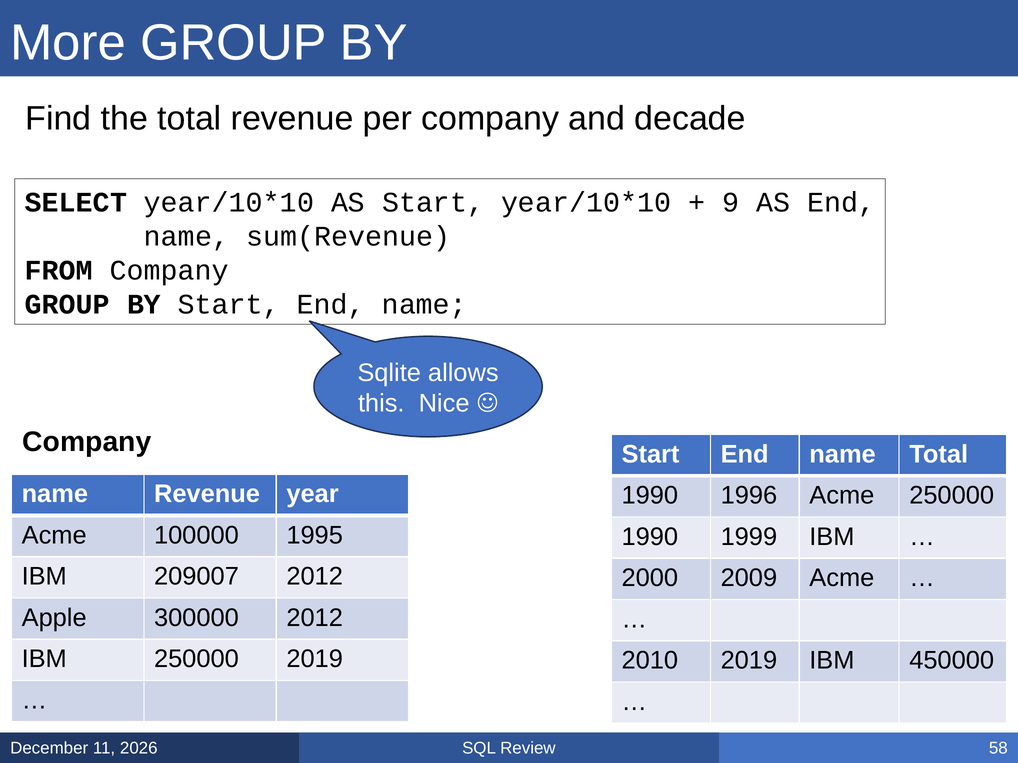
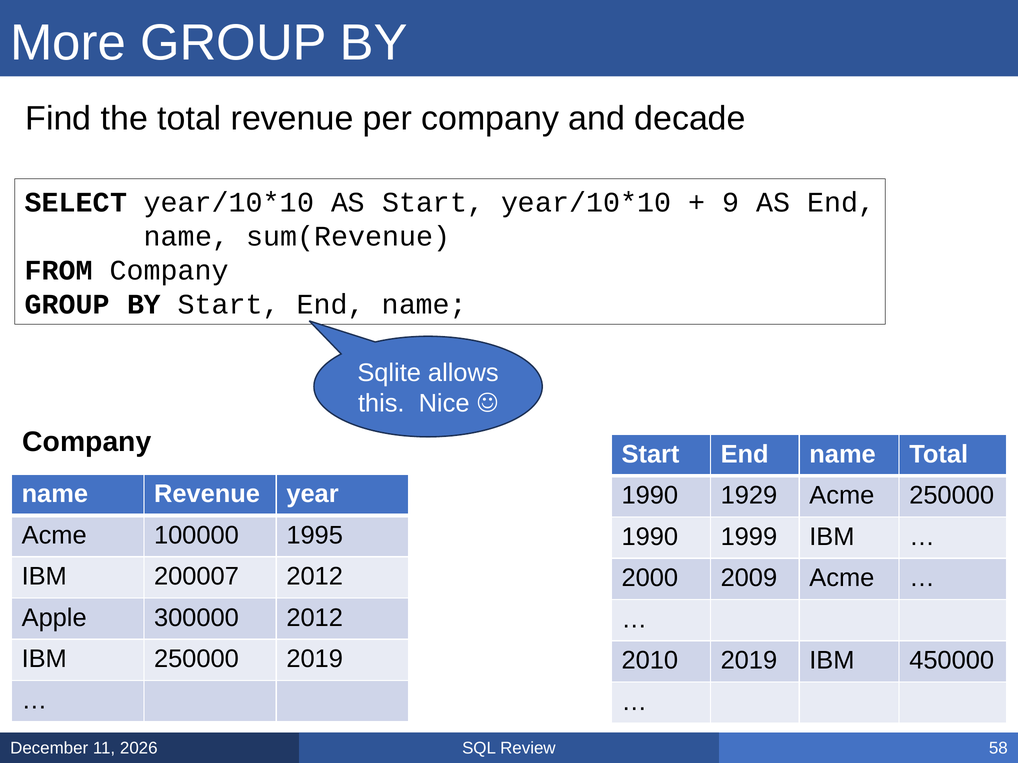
1996: 1996 -> 1929 (749, 496)
209007: 209007 -> 200007 (196, 577)
